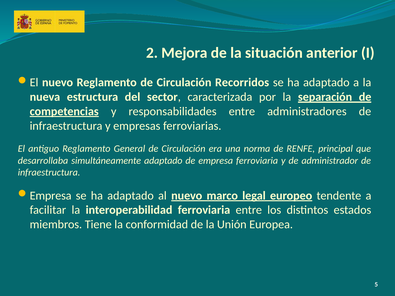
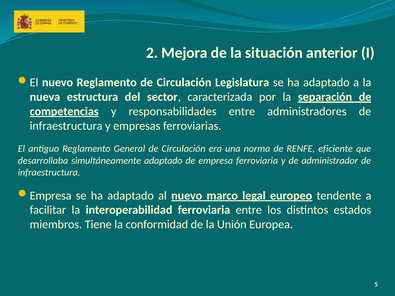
Recorridos: Recorridos -> Legislatura (242, 82)
principal: principal -> eficiente (336, 149)
